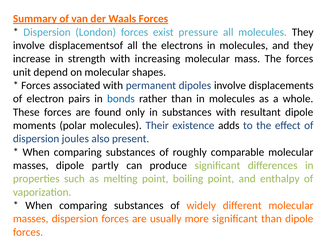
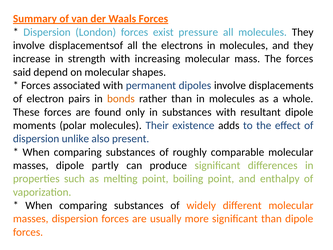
unit: unit -> said (22, 72)
bonds colour: blue -> orange (121, 99)
joules: joules -> unlike (75, 139)
